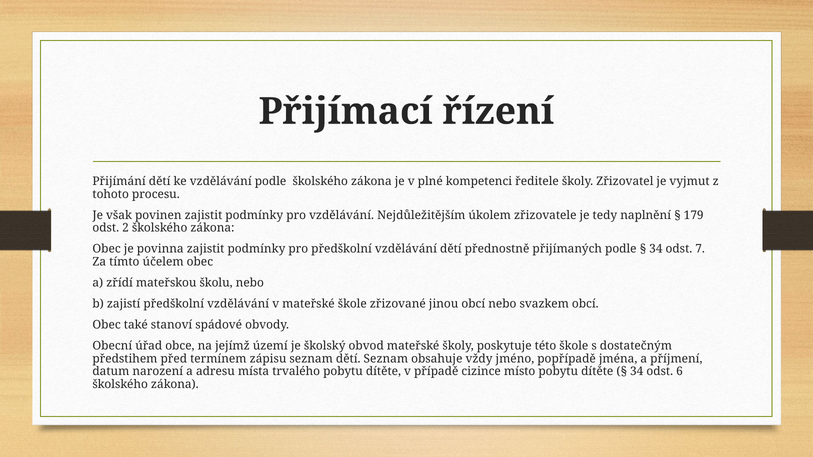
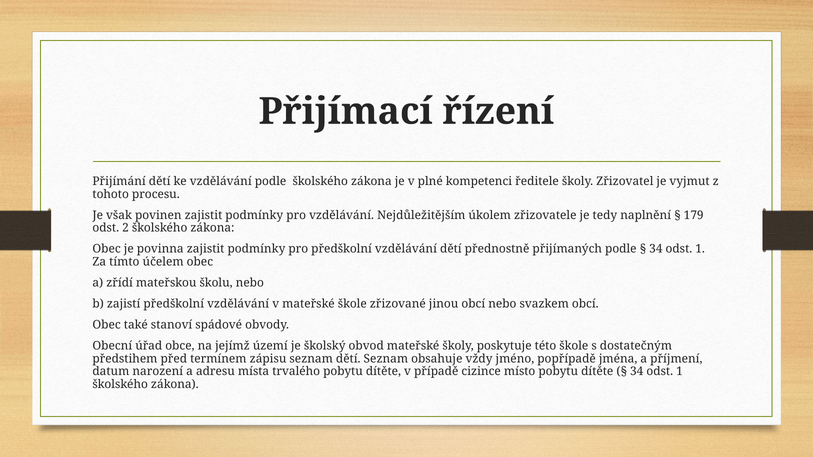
7: 7 -> 1 (700, 249)
6: 6 -> 1 (680, 372)
